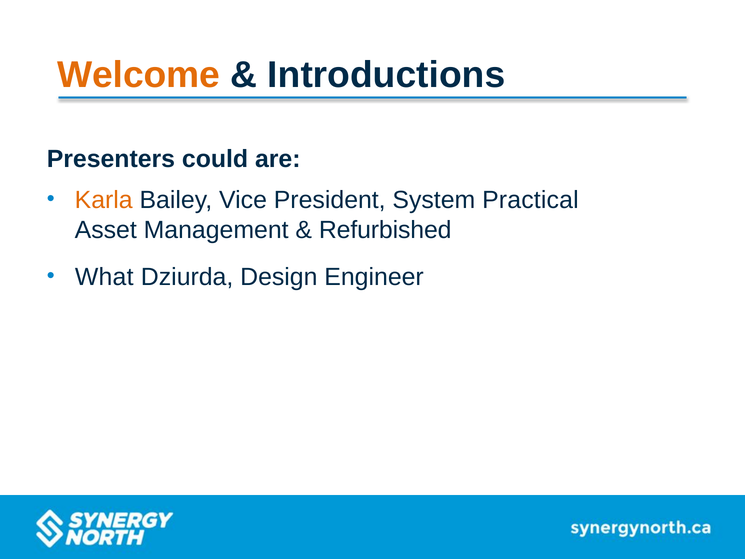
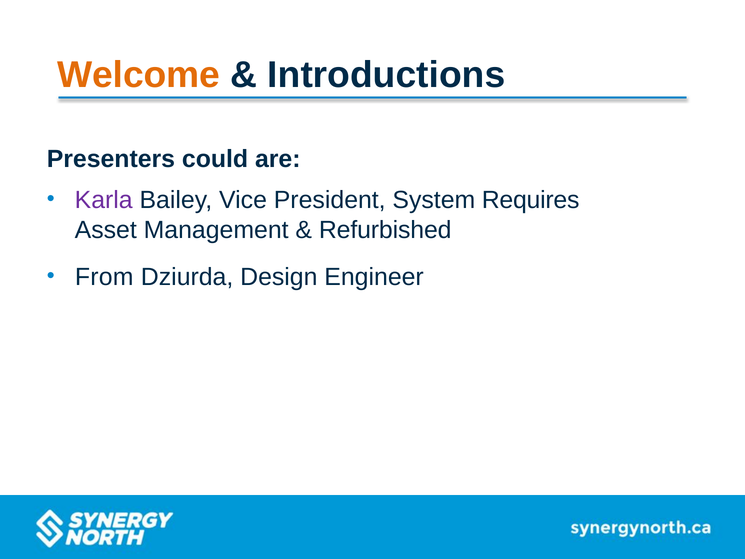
Karla colour: orange -> purple (104, 200)
Practical: Practical -> Requires (531, 200)
What: What -> From (104, 277)
